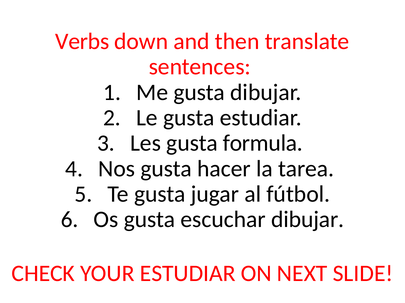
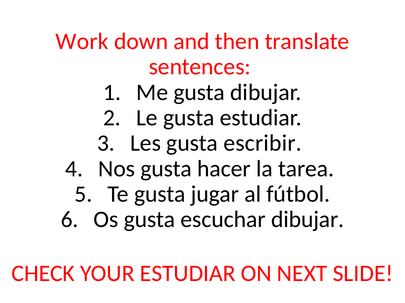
Verbs: Verbs -> Work (82, 41)
formula: formula -> escribir (263, 144)
